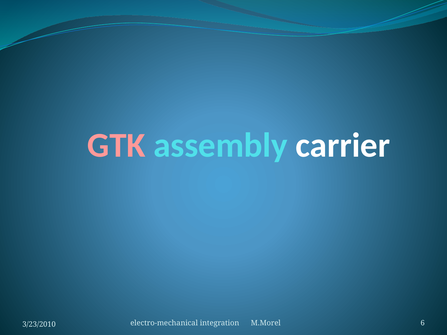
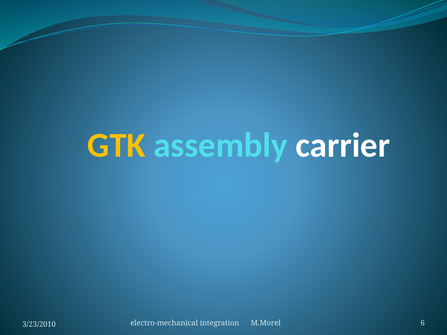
GTK colour: pink -> yellow (116, 145)
